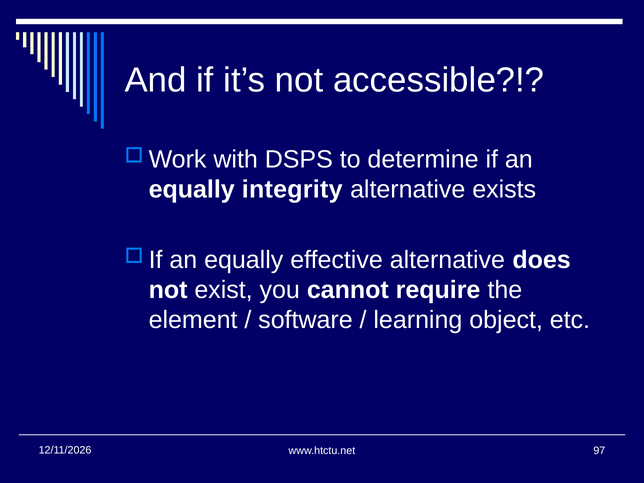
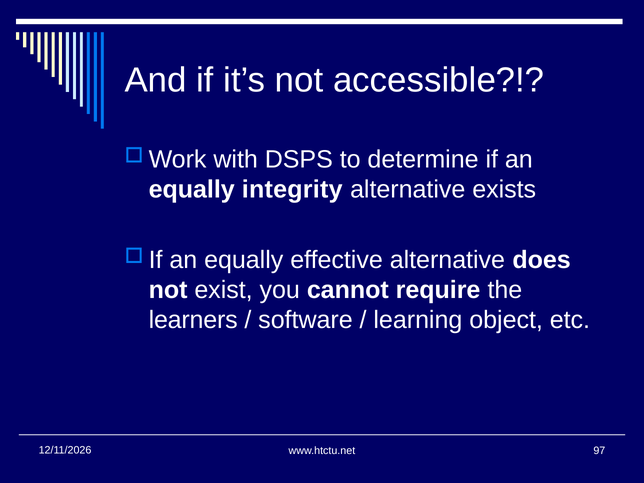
element: element -> learners (193, 320)
